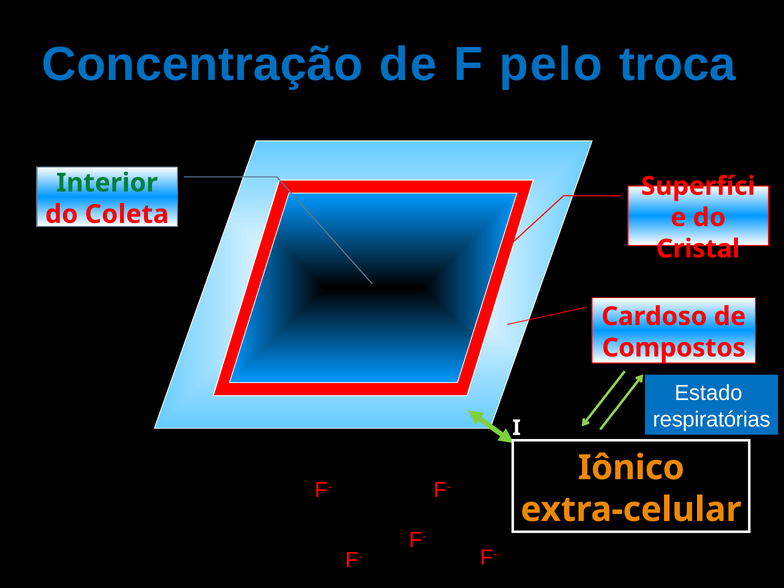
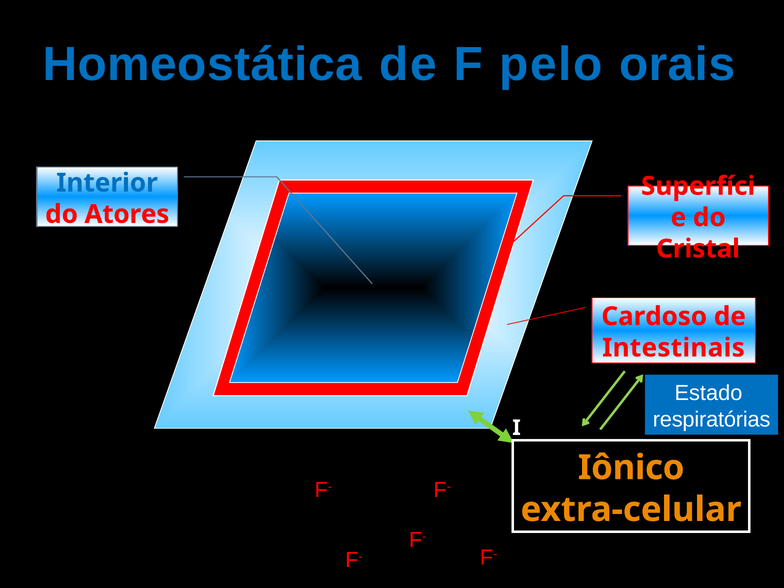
Concentração: Concentração -> Homeostática (202, 65)
troca: troca -> orais (677, 65)
Interior colour: green -> blue (107, 183)
Coleta: Coleta -> Atores (127, 214)
Compostos: Compostos -> Intestinais (674, 348)
